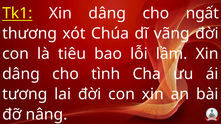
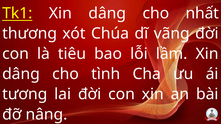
ngất: ngất -> nhất (202, 13)
